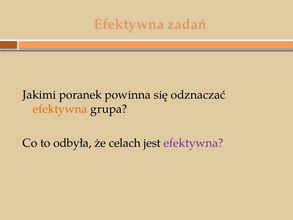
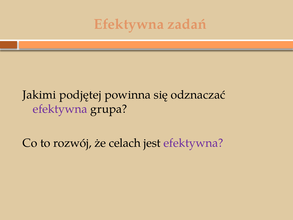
poranek: poranek -> podjętej (80, 95)
efektywna colour: orange -> purple (60, 109)
odbyła: odbyła -> rozwój (73, 143)
